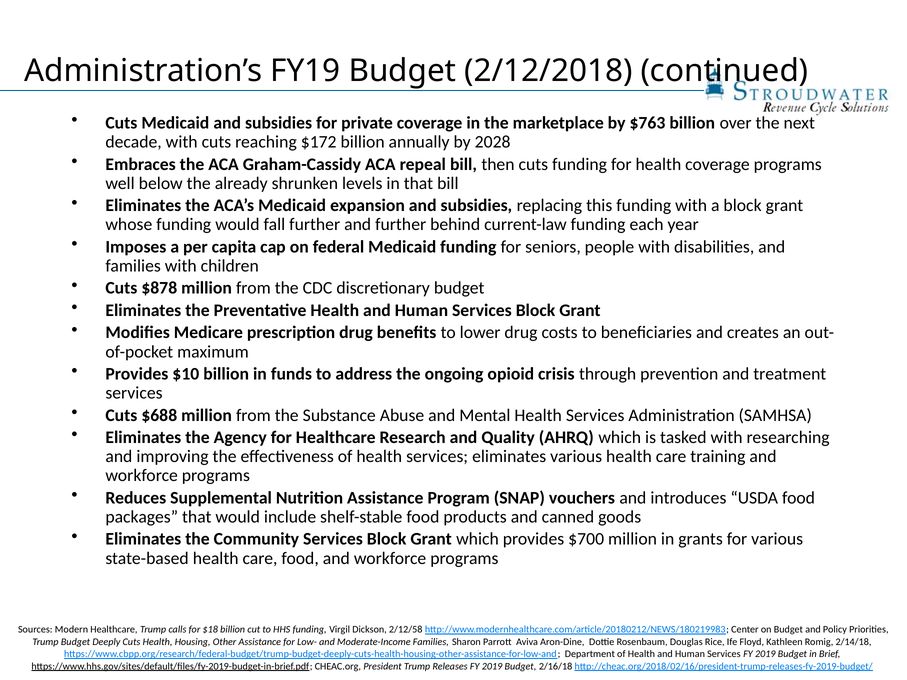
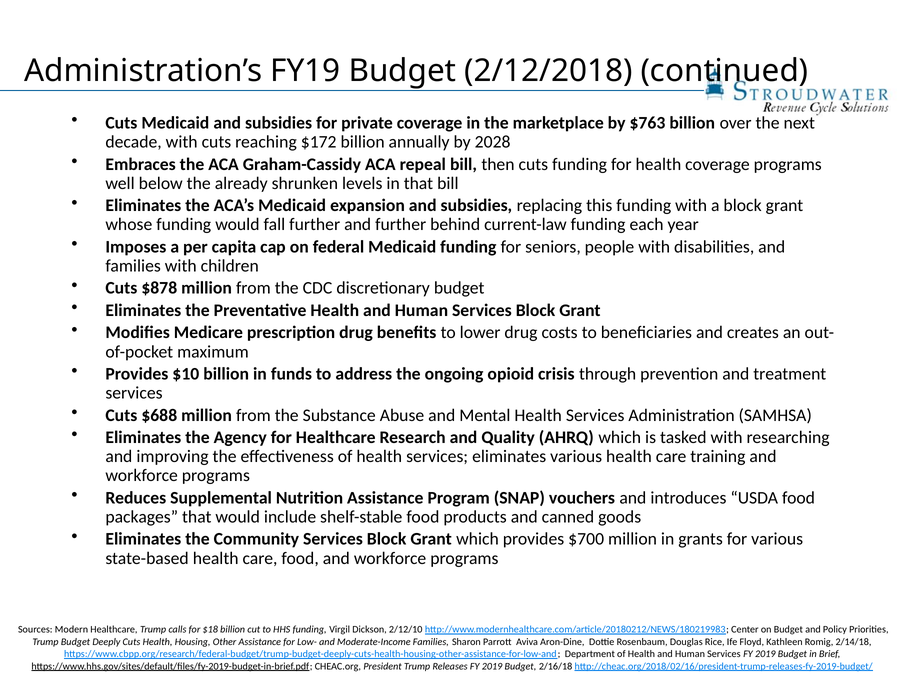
2/12/58: 2/12/58 -> 2/12/10 (406, 630)
